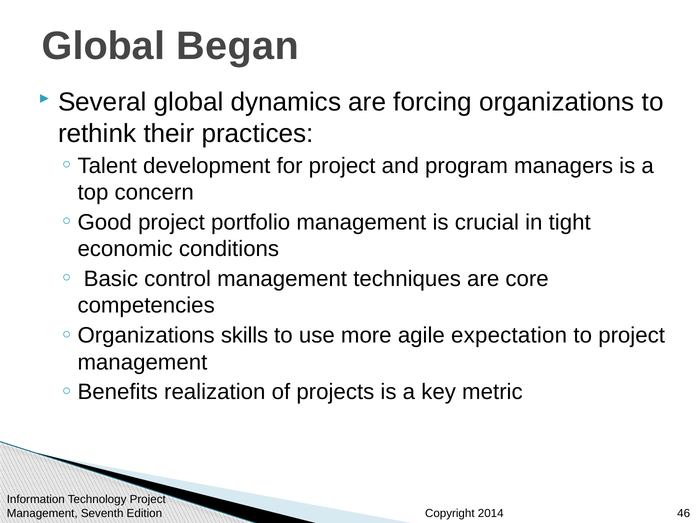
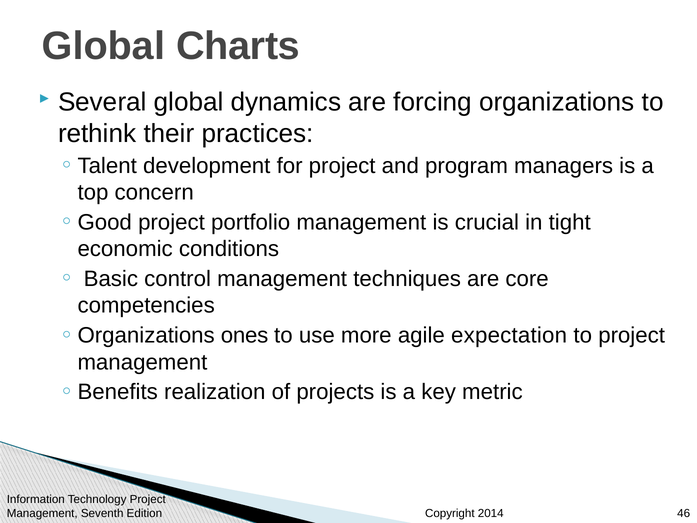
Began: Began -> Charts (238, 46)
skills: skills -> ones (245, 335)
